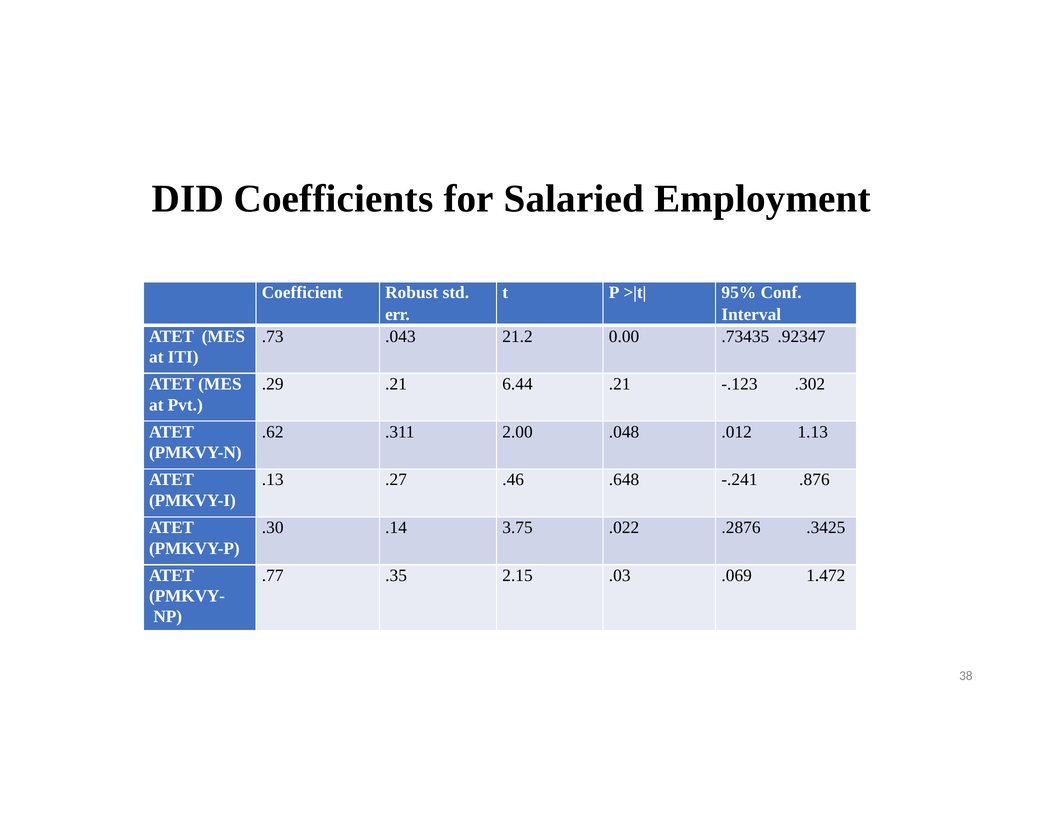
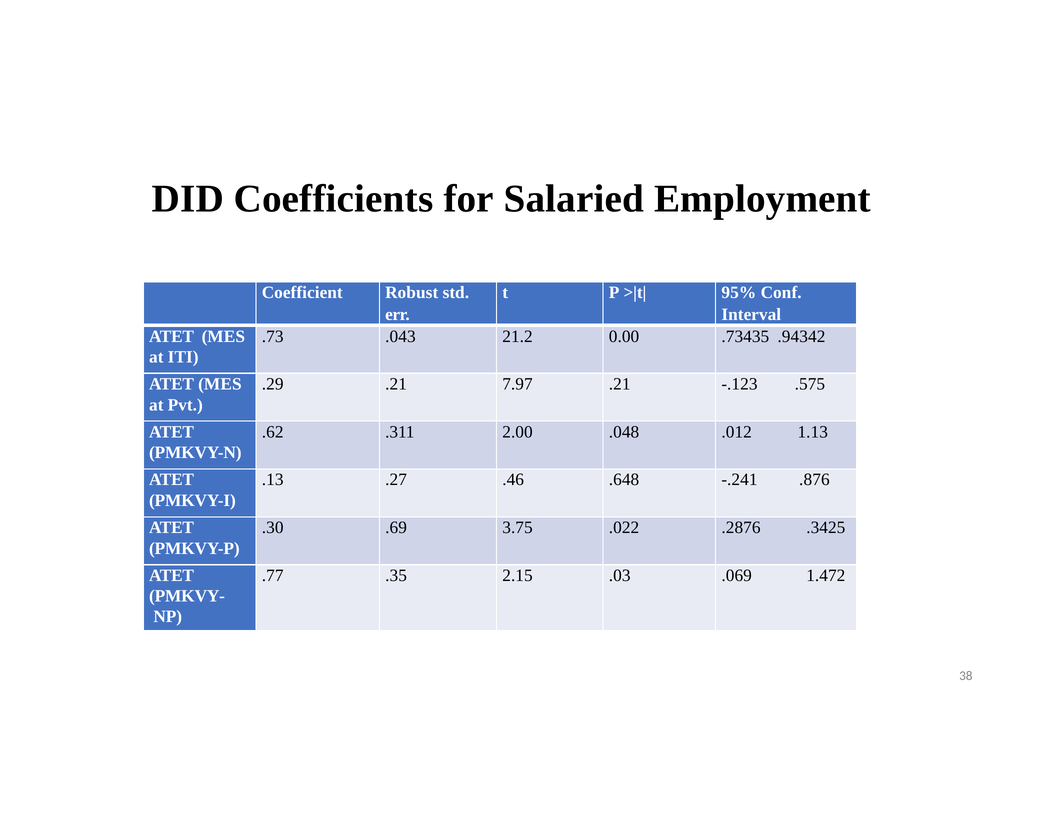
.92347: .92347 -> .94342 (801, 336)
6.44: 6.44 -> 7.97 (517, 384)
.302: .302 -> .575 (810, 384)
.14: .14 -> .69 (396, 527)
